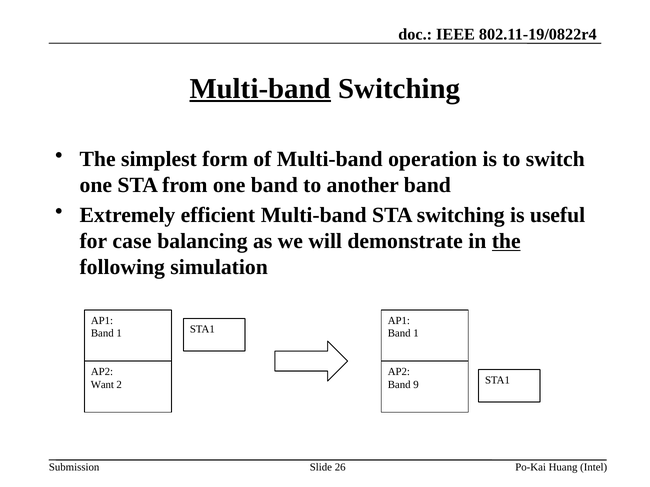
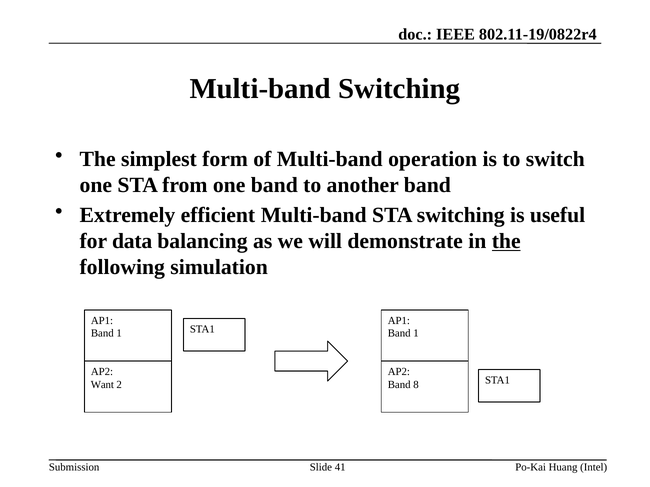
Multi-band underline: present -> none (260, 89)
case: case -> data (132, 242)
9: 9 -> 8 (416, 385)
26: 26 -> 41 (340, 468)
